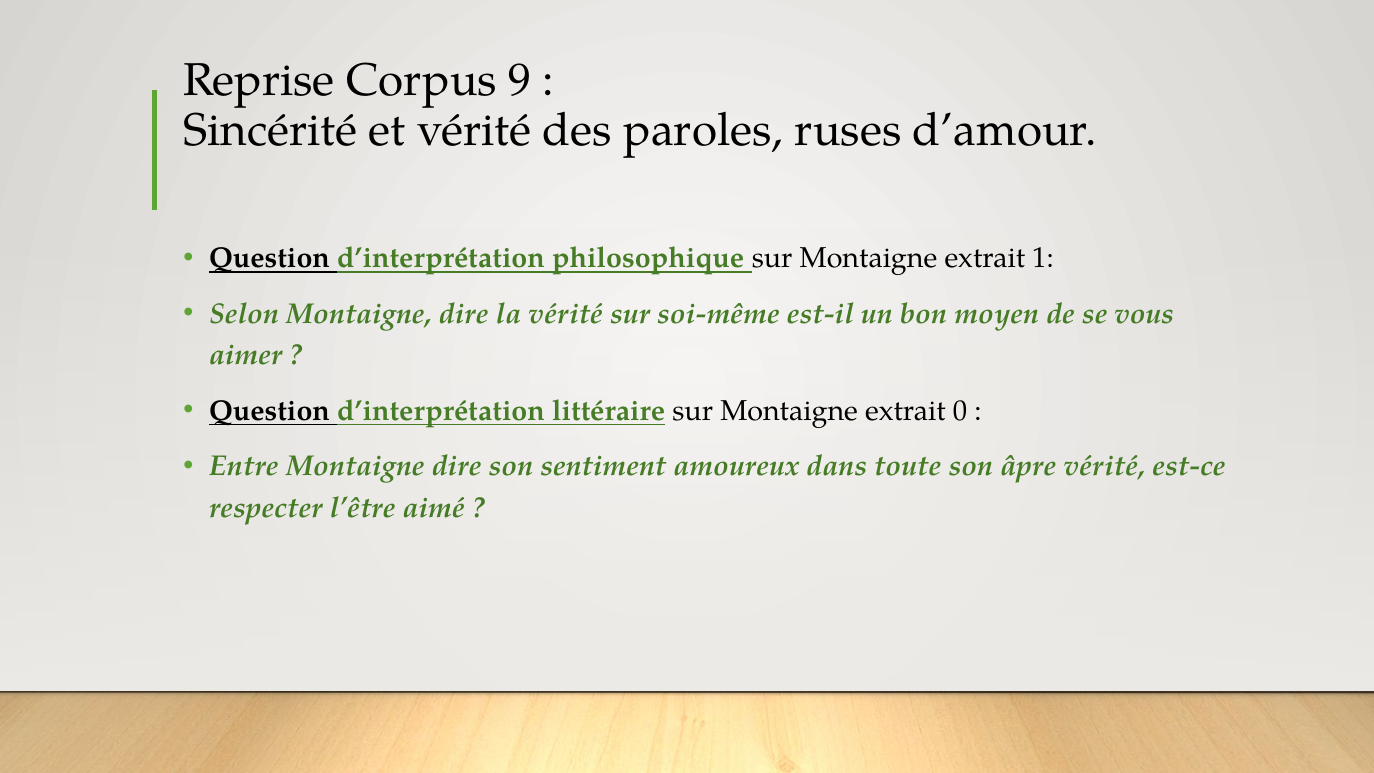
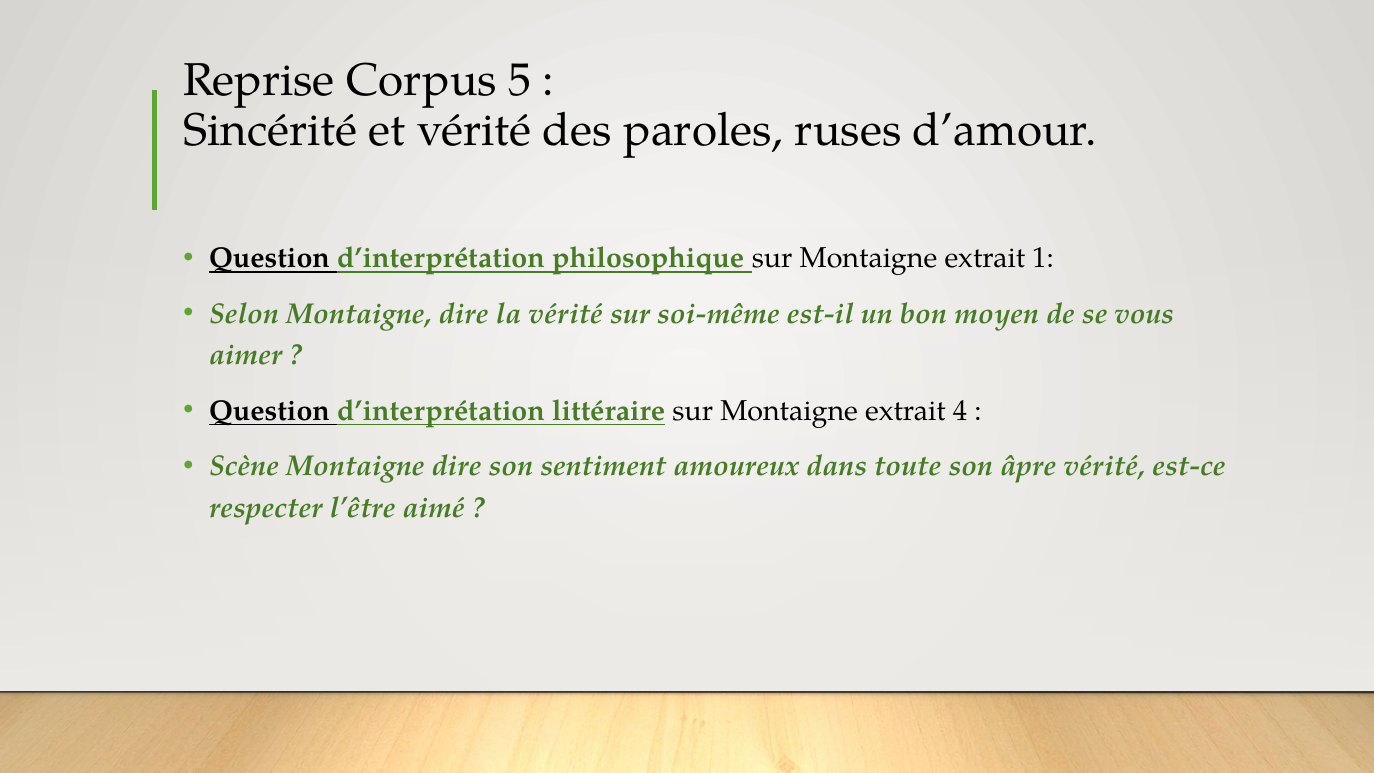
9: 9 -> 5 (520, 81)
0: 0 -> 4 (960, 411)
Entre: Entre -> Scène (244, 466)
